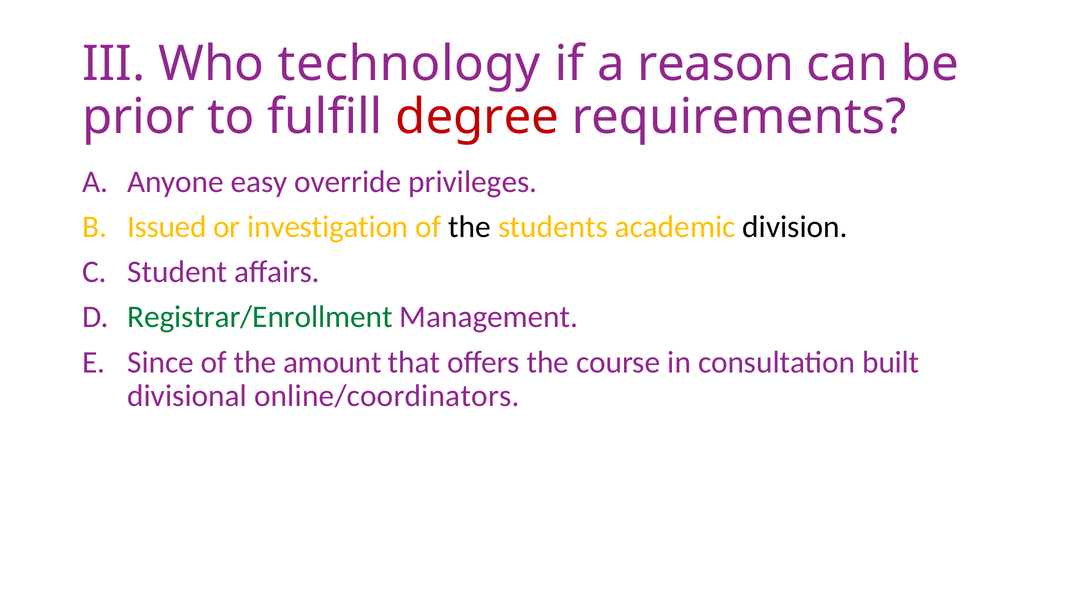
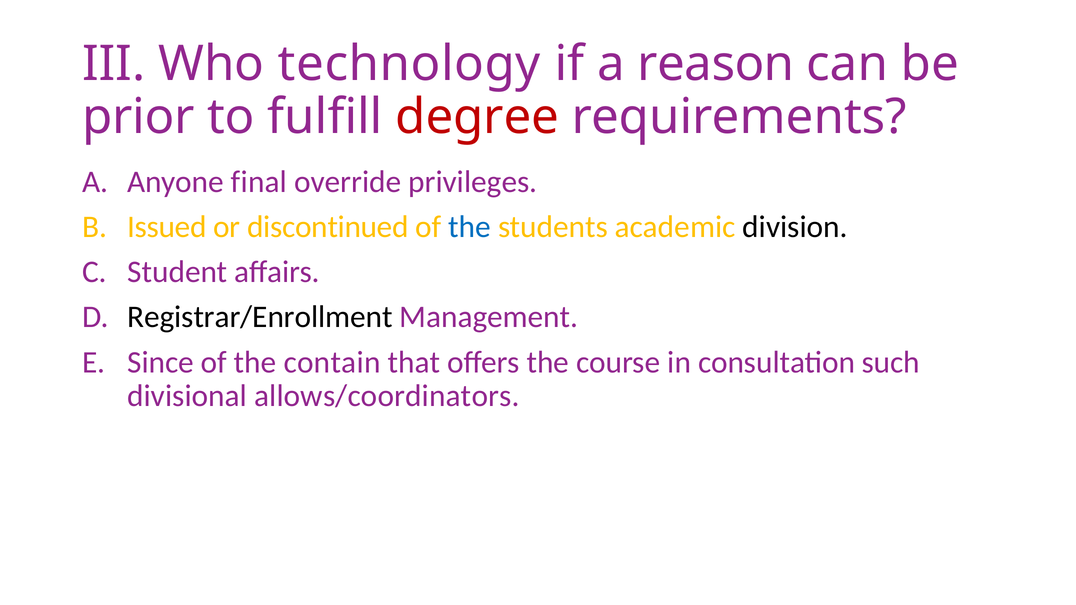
easy: easy -> final (259, 182)
investigation: investigation -> discontinued (328, 227)
the colour: black -> blue (470, 227)
Registrar/Enrollment colour: green -> black (260, 317)
amount: amount -> contain (332, 362)
built: built -> such (891, 362)
online/coordinators: online/coordinators -> allows/coordinators (387, 396)
